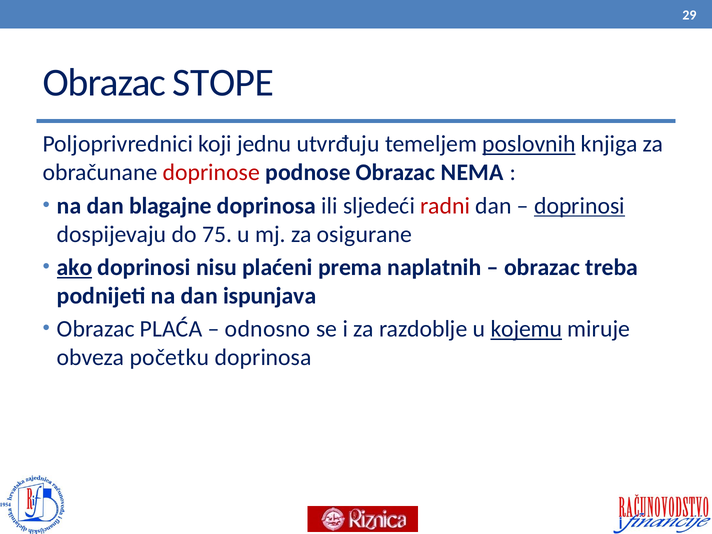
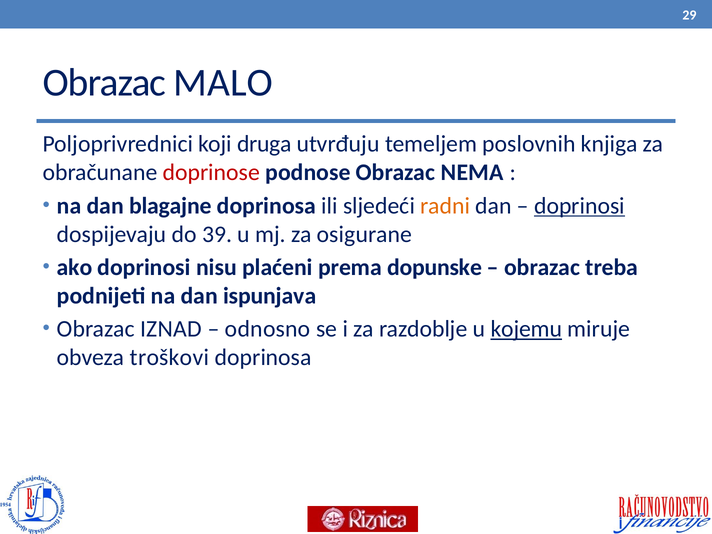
STOPE: STOPE -> MALO (223, 83)
jednu: jednu -> druga (264, 144)
poslovnih underline: present -> none (529, 144)
radni colour: red -> orange (445, 206)
75: 75 -> 39 (217, 234)
ako underline: present -> none (75, 267)
naplatnih: naplatnih -> dopunske (435, 267)
PLAĆA: PLAĆA -> IZNAD (171, 329)
početku: početku -> troškovi (169, 358)
